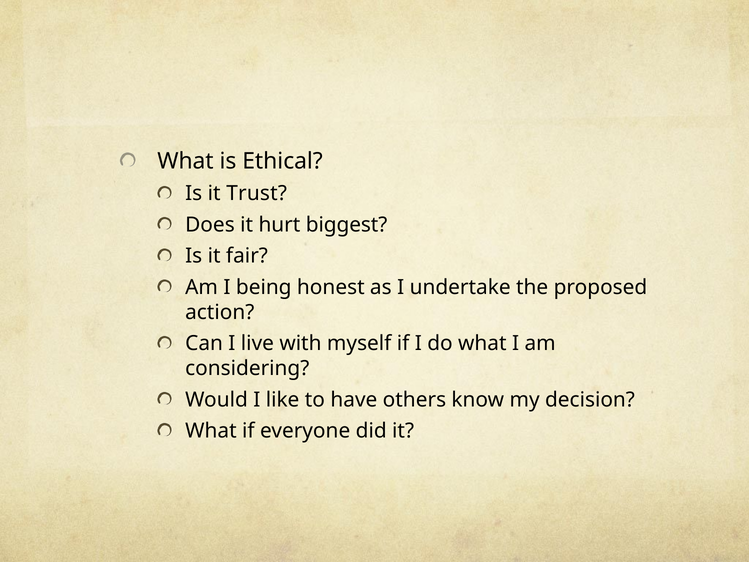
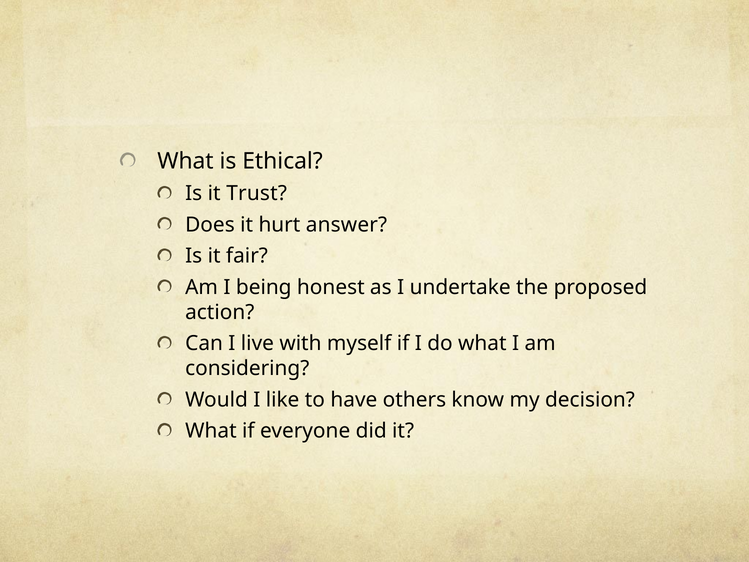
biggest: biggest -> answer (346, 225)
